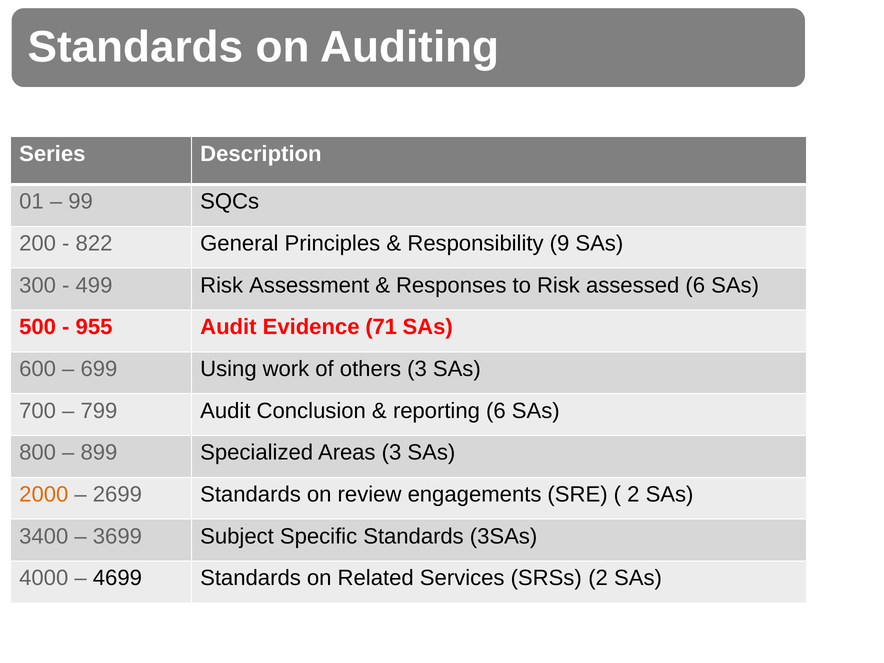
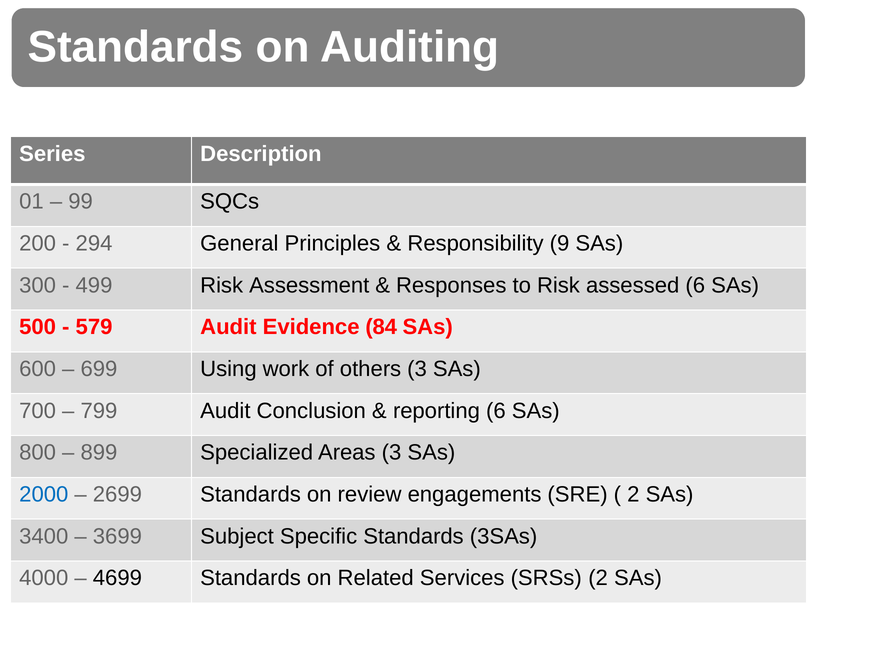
822: 822 -> 294 (94, 243)
955: 955 -> 579 (94, 327)
71: 71 -> 84 (381, 327)
2000 colour: orange -> blue (44, 494)
